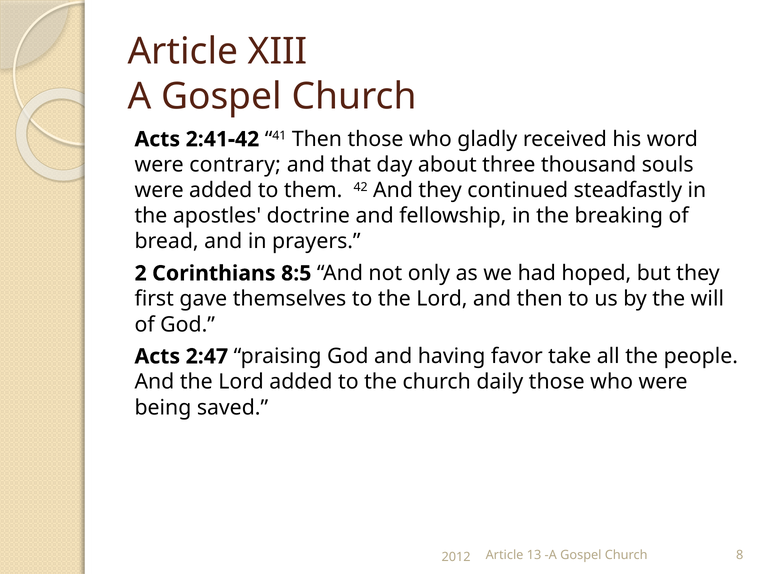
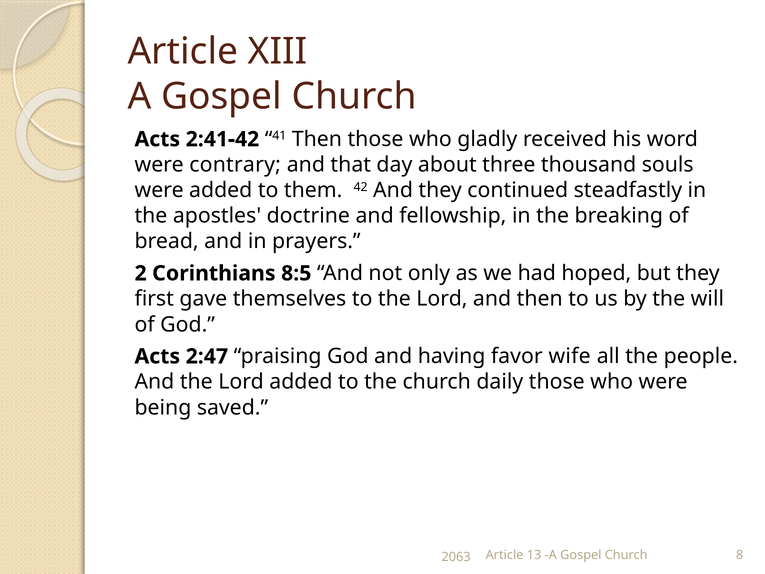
take: take -> wife (570, 356)
2012: 2012 -> 2063 (456, 557)
